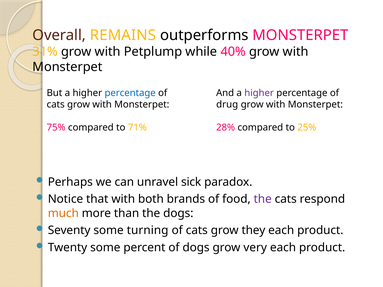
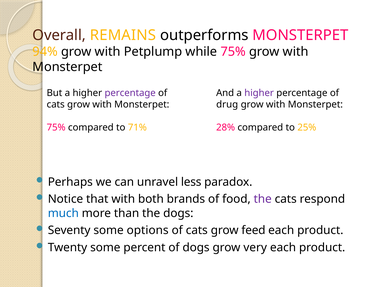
31%: 31% -> 94% (45, 52)
while 40%: 40% -> 75% (233, 52)
percentage colour: blue -> purple (130, 93)
sick: sick -> less (191, 182)
much colour: orange -> blue (63, 213)
turning: turning -> options (148, 231)
they: they -> feed (253, 231)
